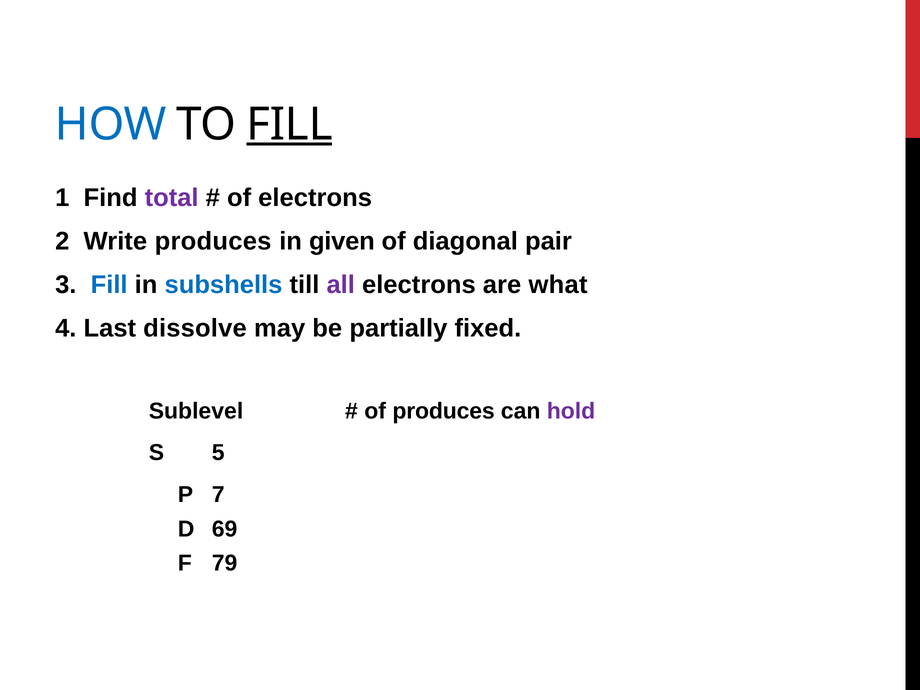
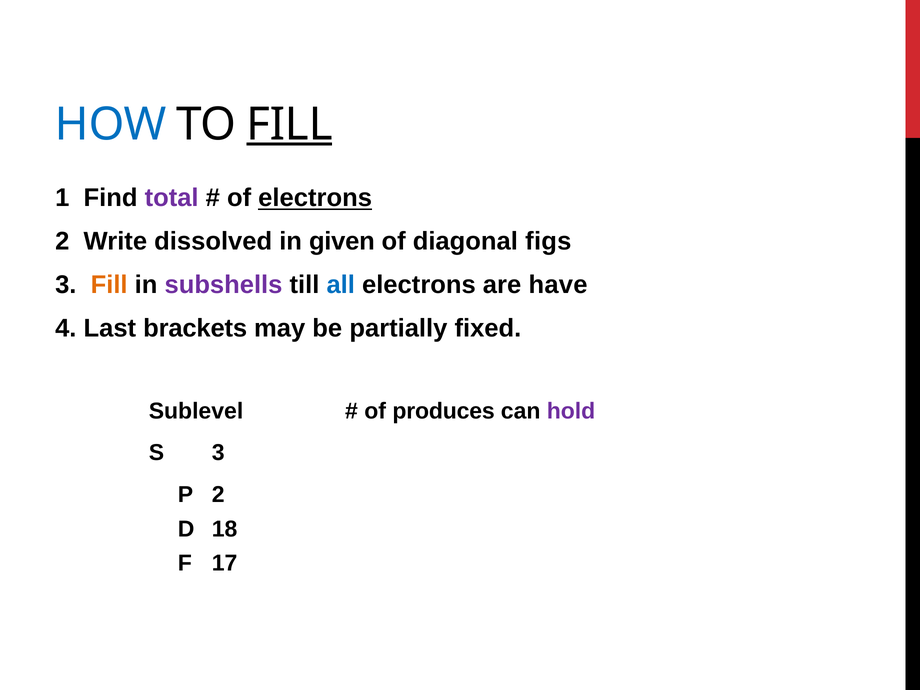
electrons underline: none -> present (315, 198)
Write produces: produces -> dissolved (213, 242)
pair: pair -> figs (548, 242)
Fill colour: blue -> orange (109, 285)
subshells colour: blue -> purple (223, 285)
all colour: purple -> blue (341, 285)
what: what -> have (558, 285)
dissolve: dissolve -> brackets (195, 328)
S 5: 5 -> 3 (218, 453)
P 7: 7 -> 2 (218, 495)
69: 69 -> 18 (225, 529)
79: 79 -> 17 (225, 563)
